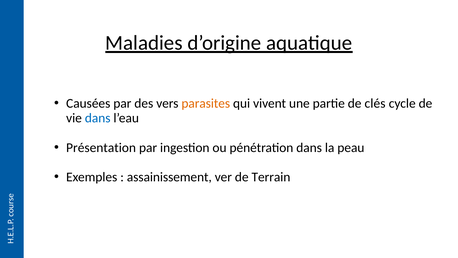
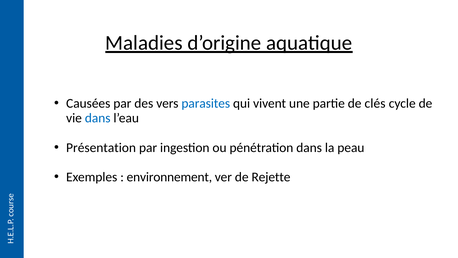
parasites colour: orange -> blue (206, 103)
assainissement: assainissement -> environnement (169, 177)
Terrain: Terrain -> Rejette (271, 177)
